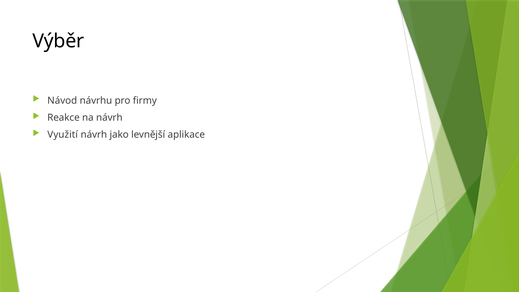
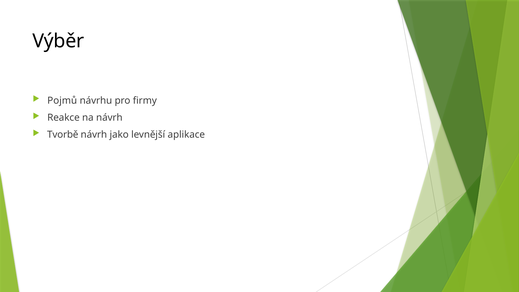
Návod: Návod -> Pojmů (62, 100)
Využití: Využití -> Tvorbě (63, 135)
